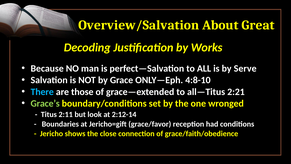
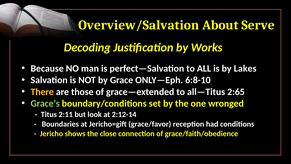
Great: Great -> Serve (258, 25)
Serve: Serve -> Lakes (245, 68)
4:8-10: 4:8-10 -> 6:8-10 (198, 80)
There colour: light blue -> yellow (42, 92)
2:21: 2:21 -> 2:65 (236, 92)
